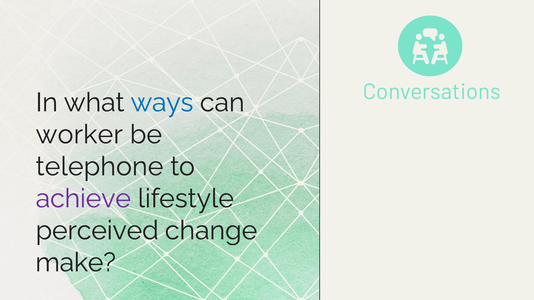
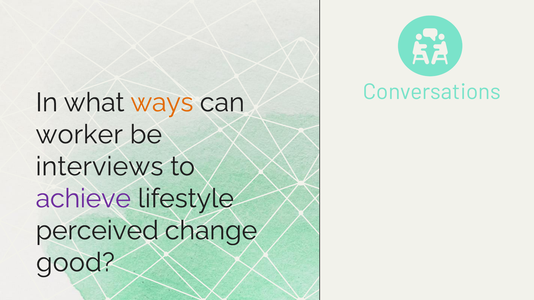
ways colour: blue -> orange (162, 103)
telephone: telephone -> interviews (99, 167)
make: make -> good (75, 263)
